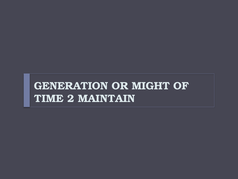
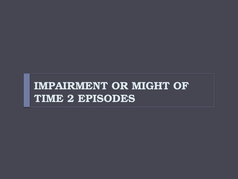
GENERATION: GENERATION -> IMPAIRMENT (71, 86)
MAINTAIN: MAINTAIN -> EPISODES (107, 98)
